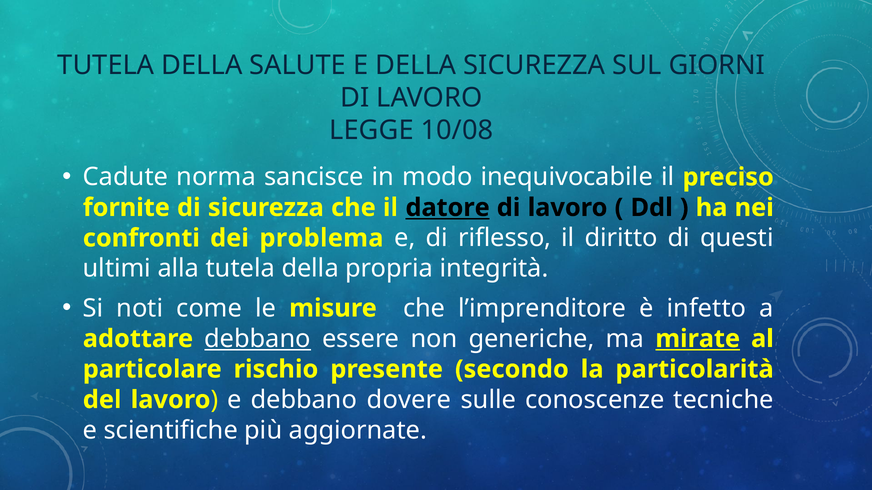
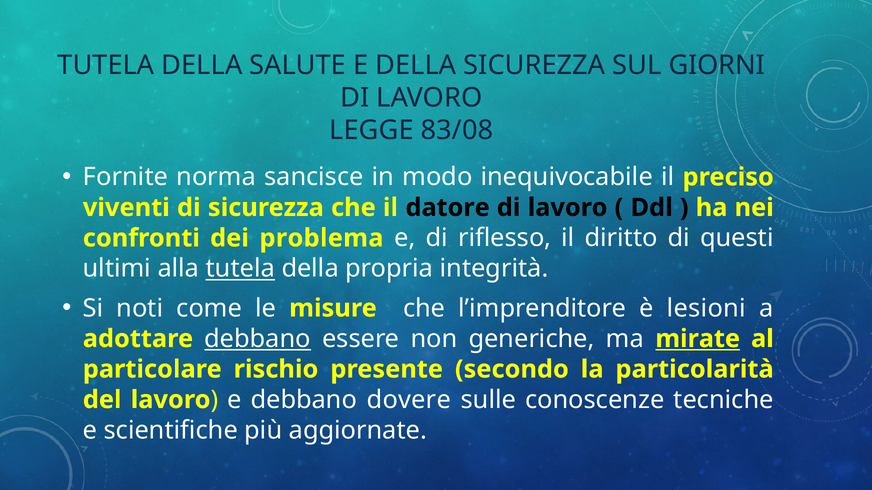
10/08: 10/08 -> 83/08 (457, 130)
Cadute: Cadute -> Fornite (125, 177)
fornite: fornite -> viventi (126, 208)
datore underline: present -> none (448, 208)
tutela underline: none -> present (240, 269)
infetto: infetto -> lesioni (706, 309)
